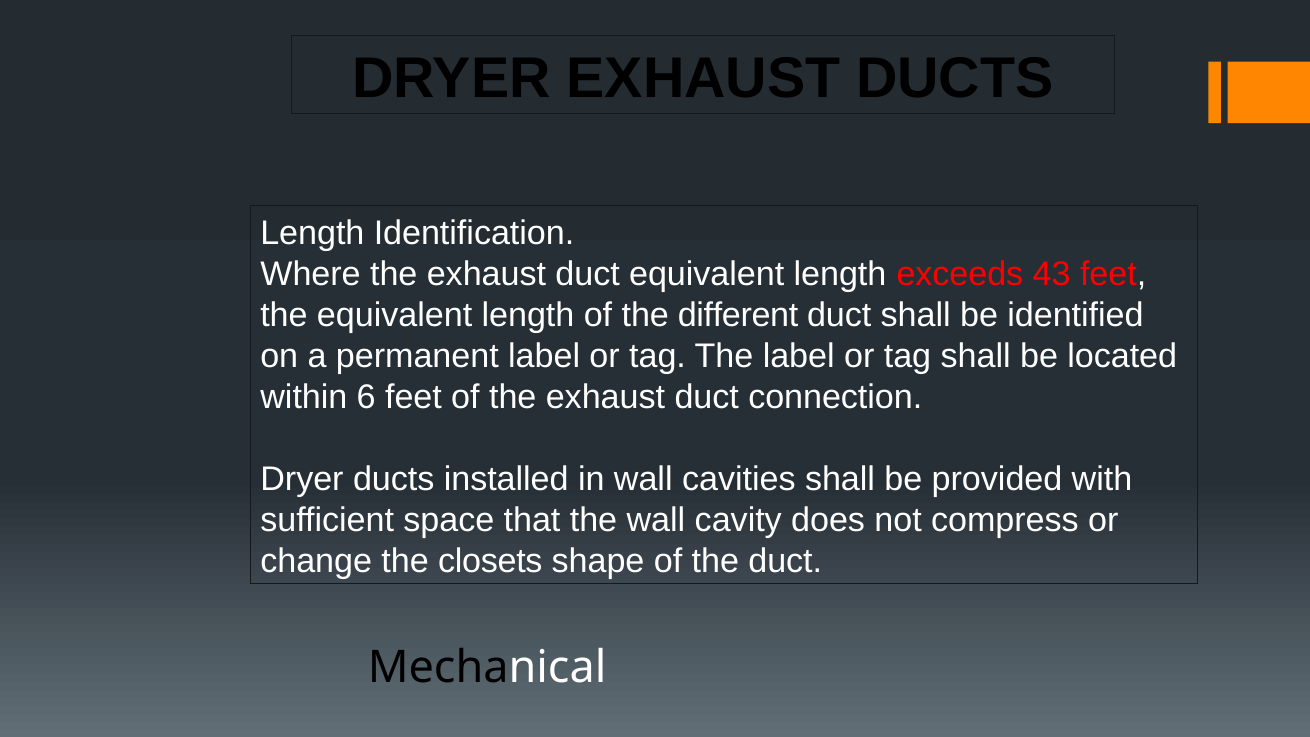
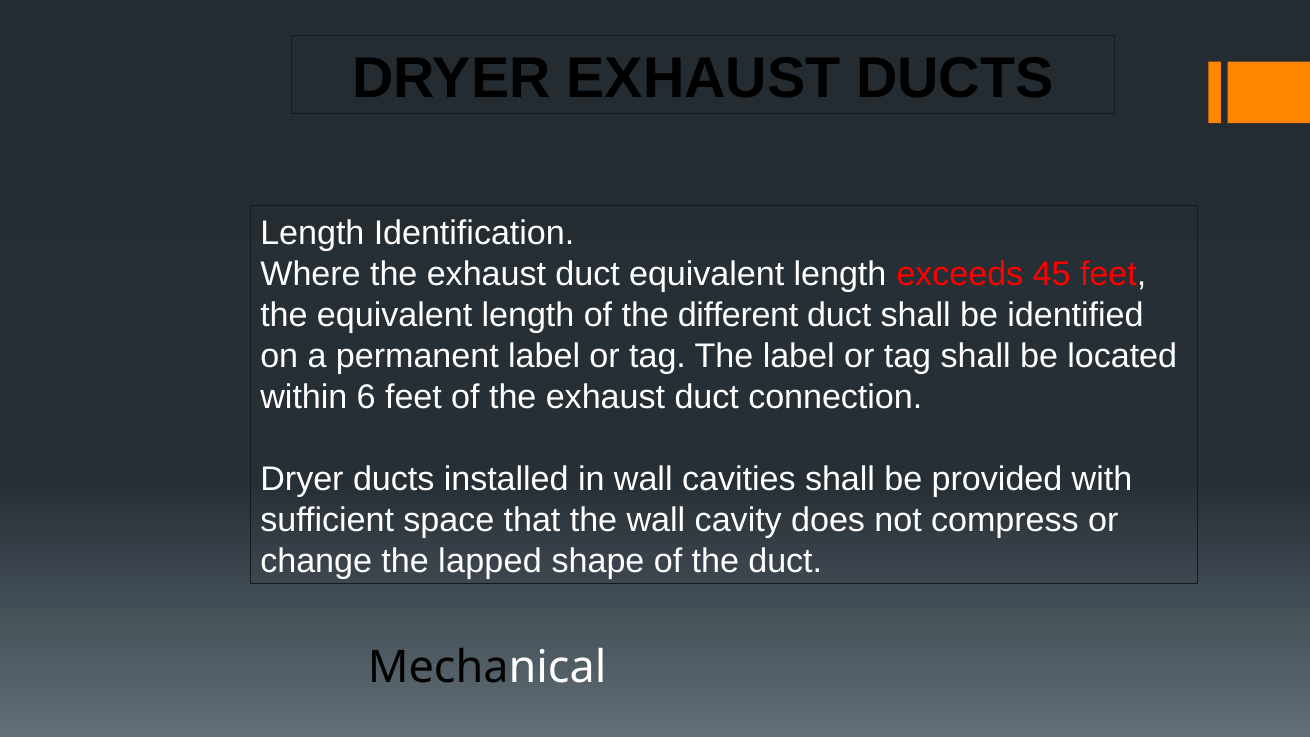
43: 43 -> 45 (1052, 274)
closets: closets -> lapped (490, 561)
